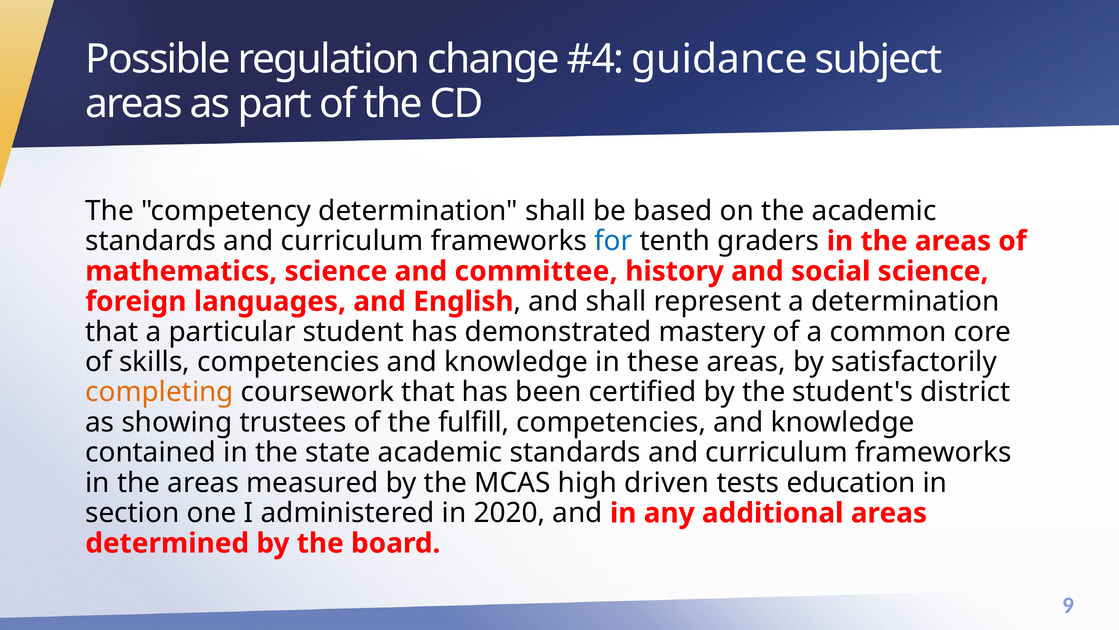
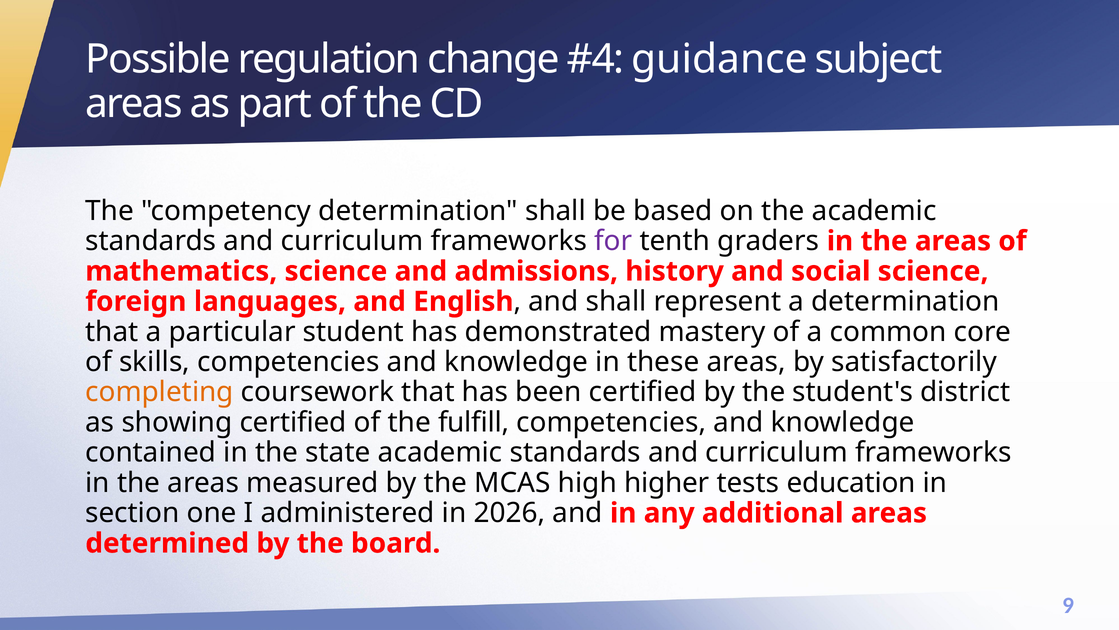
for colour: blue -> purple (613, 241)
committee: committee -> admissions (536, 271)
showing trustees: trustees -> certified (293, 422)
driven: driven -> higher (667, 482)
2020: 2020 -> 2026 (509, 513)
